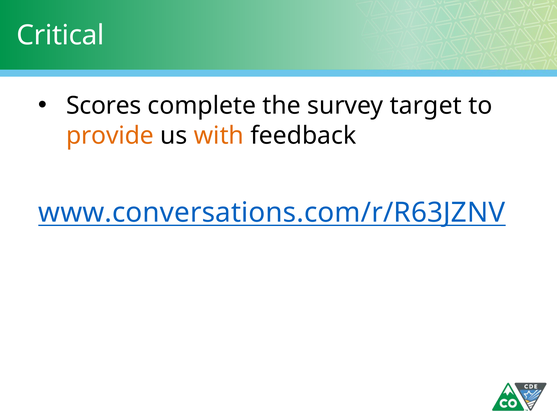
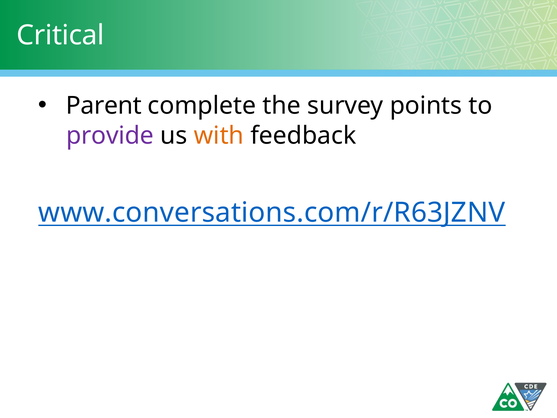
Scores: Scores -> Parent (104, 106)
target: target -> points (426, 106)
provide colour: orange -> purple (110, 135)
